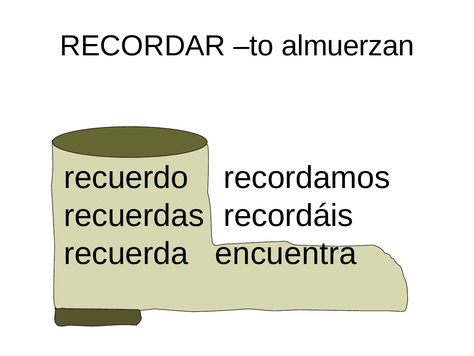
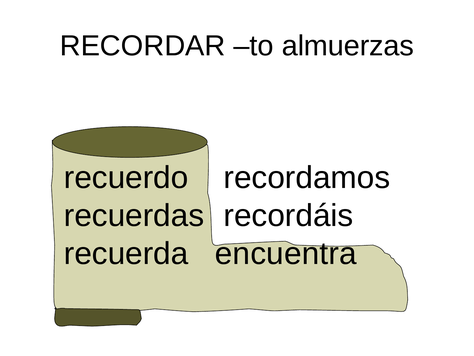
almuerzan: almuerzan -> almuerzas (348, 46)
